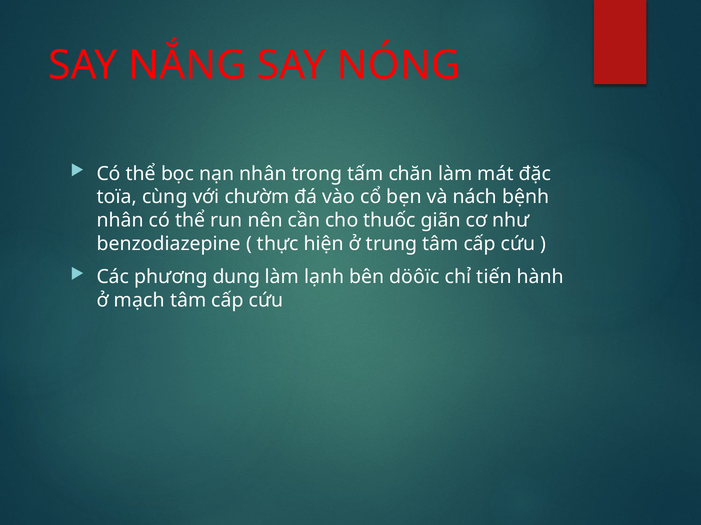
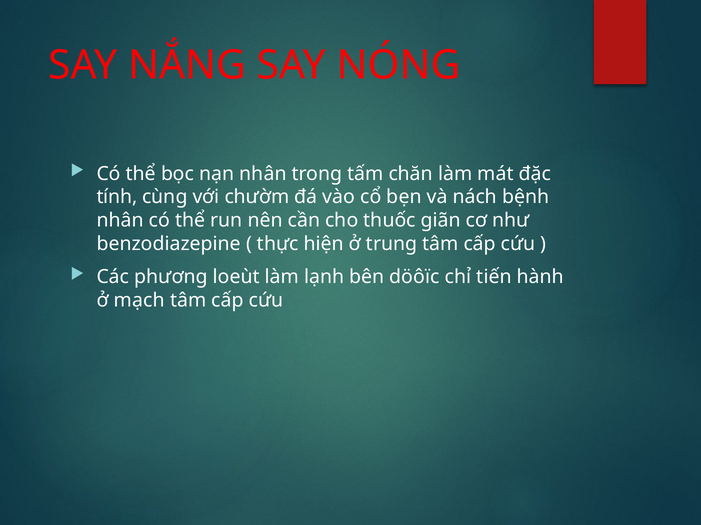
toïa: toïa -> tính (117, 197)
dung: dung -> loeùt (236, 277)
